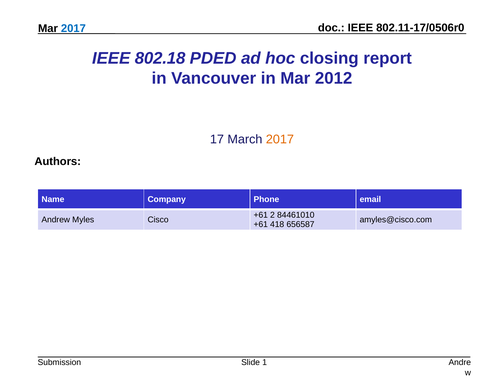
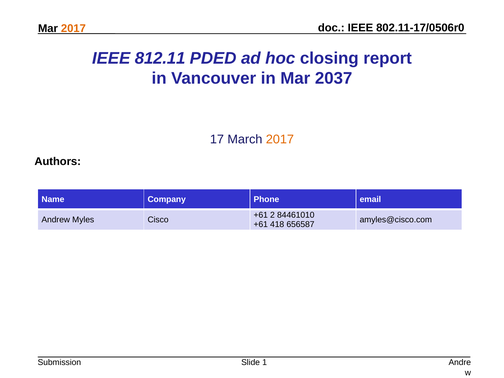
2017 colour: blue -> orange (73, 29)
802.18: 802.18 -> 812.11 (160, 58)
2012: 2012 -> 2037 (334, 78)
